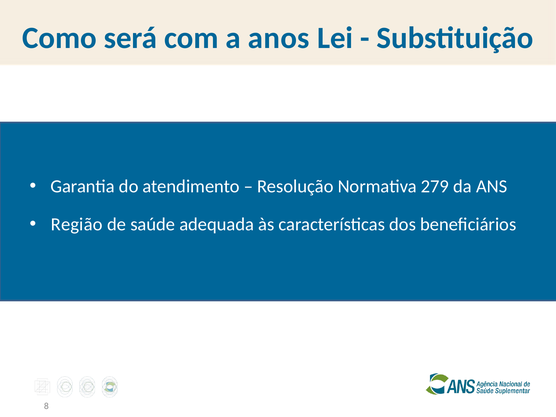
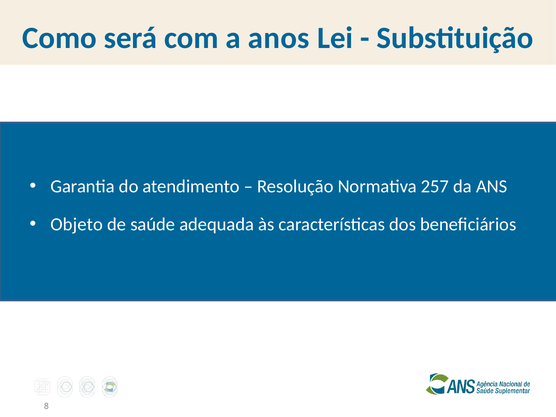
279: 279 -> 257 (435, 186)
Região: Região -> Objeto (77, 224)
